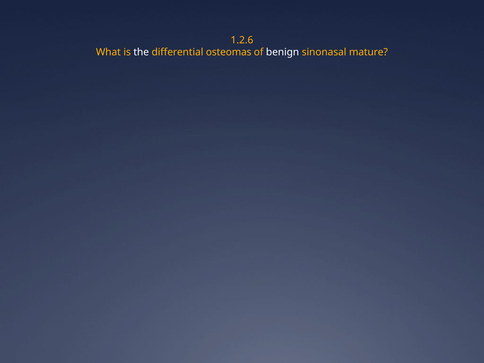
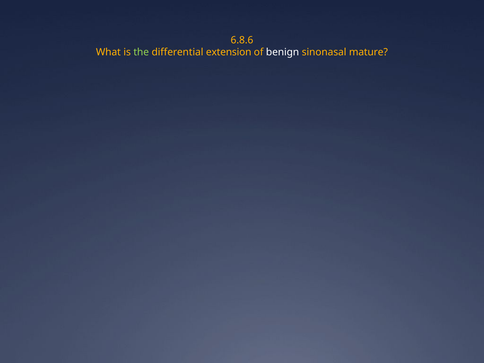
1.2.6: 1.2.6 -> 6.8.6 (242, 40)
the colour: white -> light green (141, 52)
osteomas: osteomas -> extension (229, 52)
